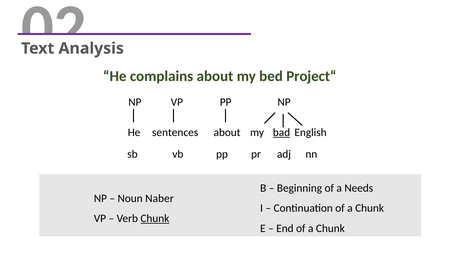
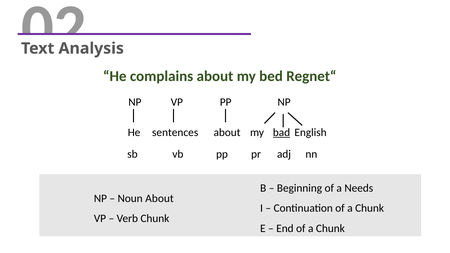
Project“: Project“ -> Regnet“ (311, 76)
Noun Naber: Naber -> About (160, 198)
Chunk underline: present -> none (155, 219)
